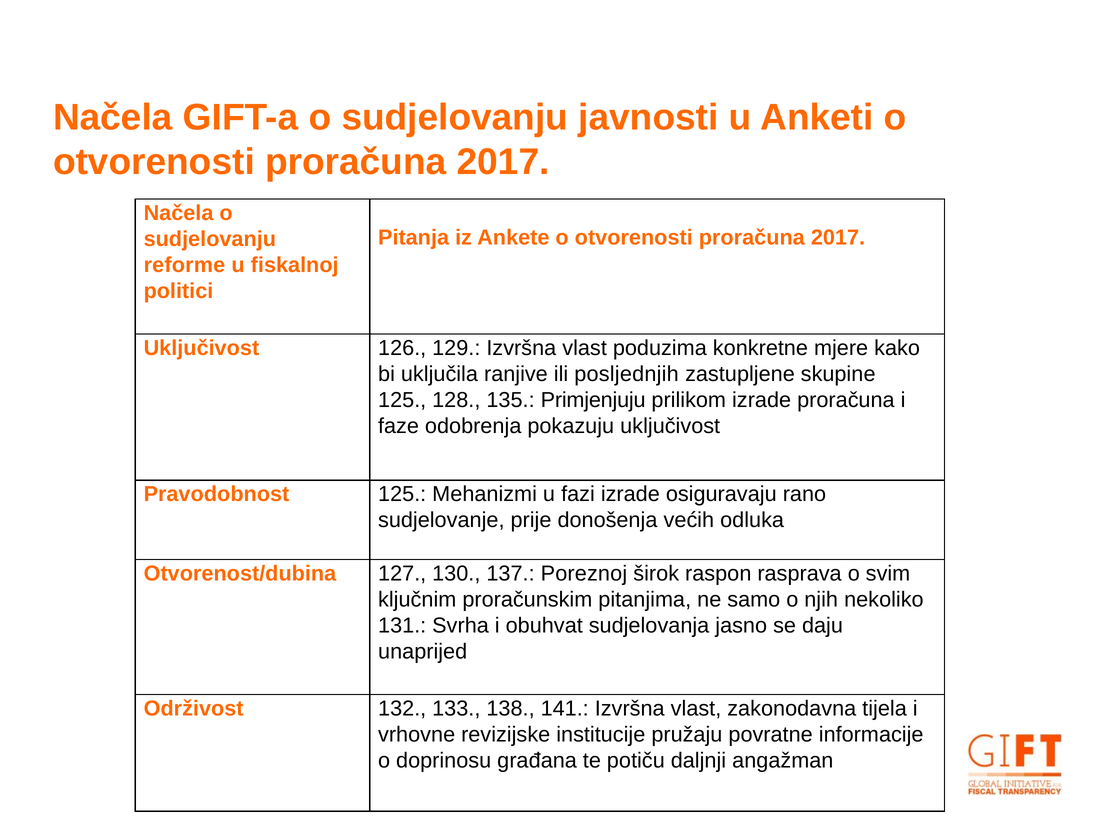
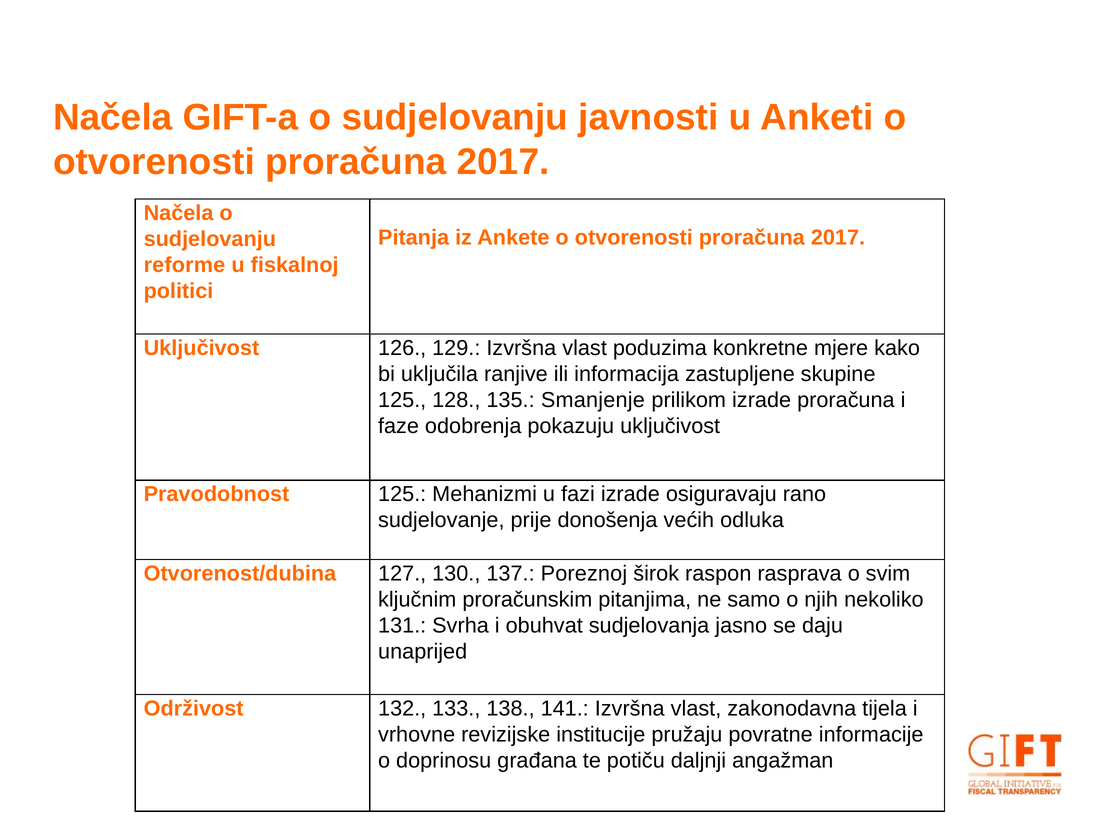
posljednjih: posljednjih -> informacija (627, 374)
Primjenjuju: Primjenjuju -> Smanjenje (593, 400)
